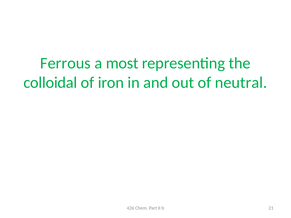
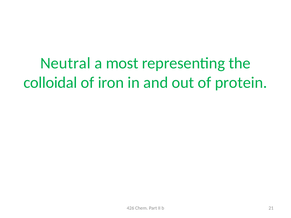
Ferrous: Ferrous -> Neutral (65, 63)
neutral: neutral -> protein (241, 83)
